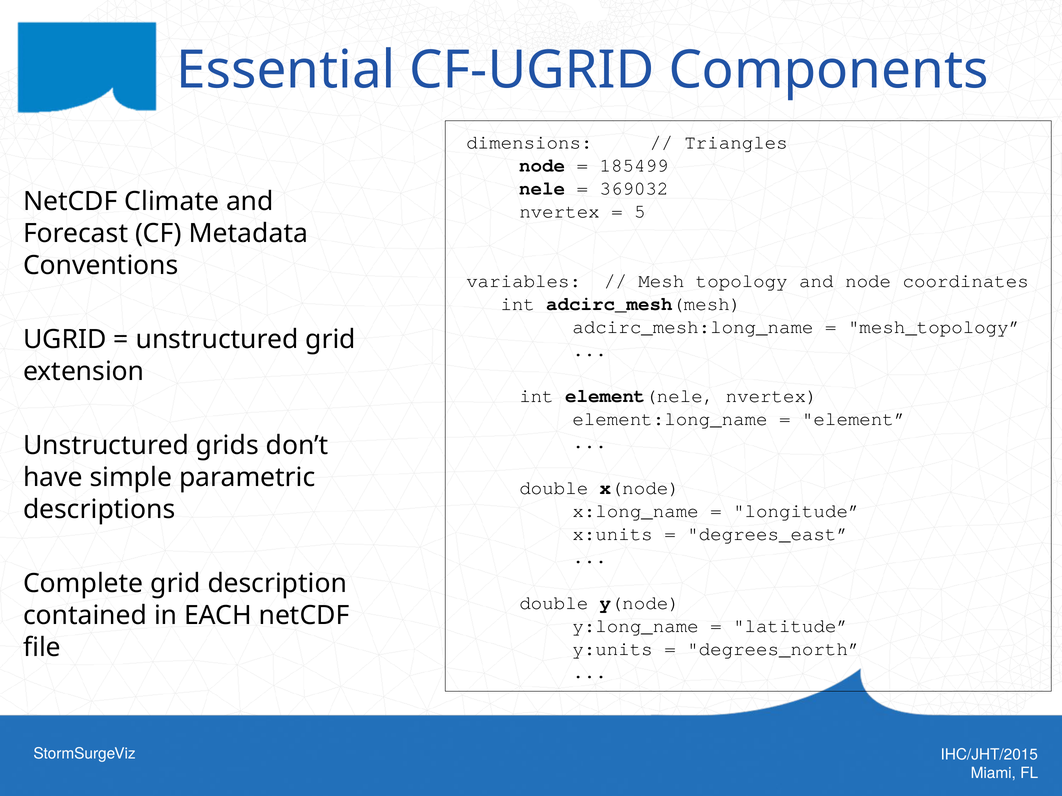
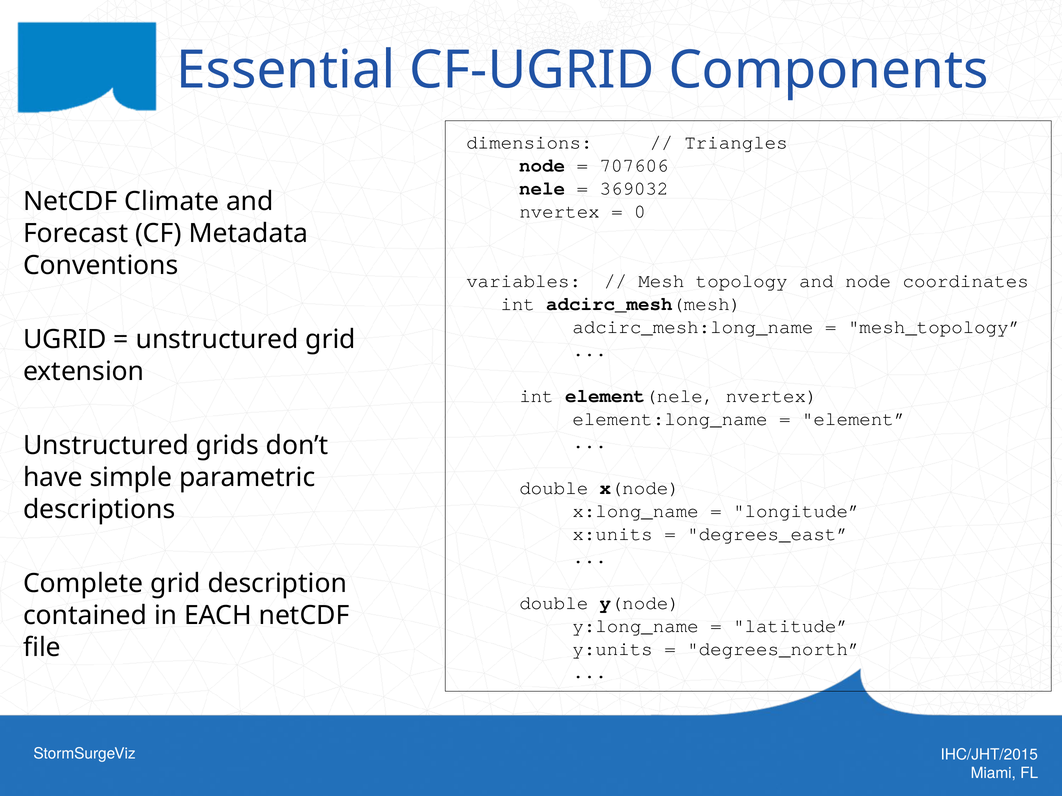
185499: 185499 -> 707606 (634, 166)
5: 5 -> 0 (640, 212)
